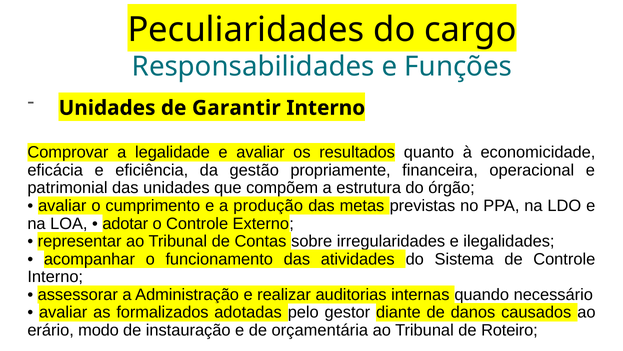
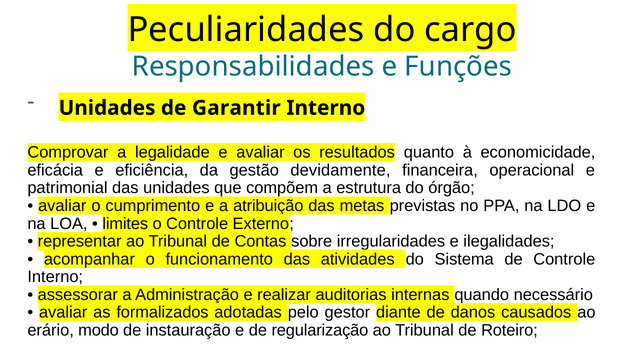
propriamente: propriamente -> devidamente (340, 170)
produção: produção -> atribuição (268, 205)
adotar: adotar -> limites (125, 223)
orçamentária: orçamentária -> regularização (320, 330)
